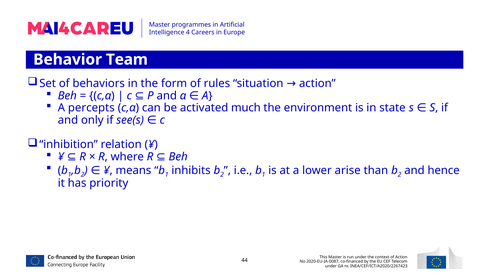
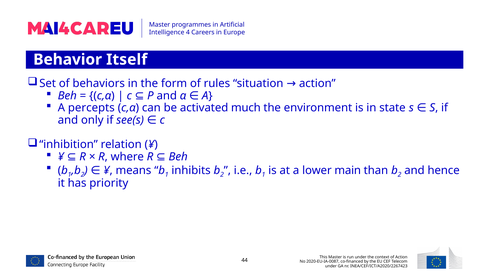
Team: Team -> Itself (127, 60)
arise: arise -> main (348, 170)
